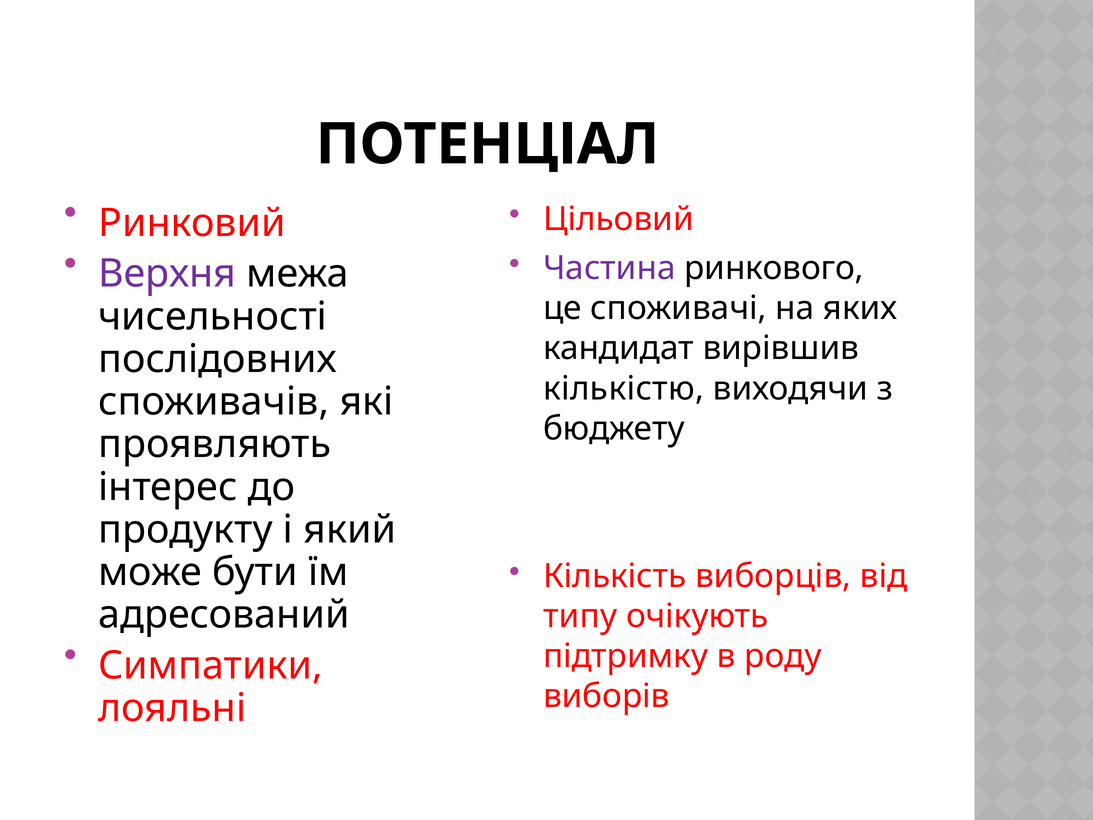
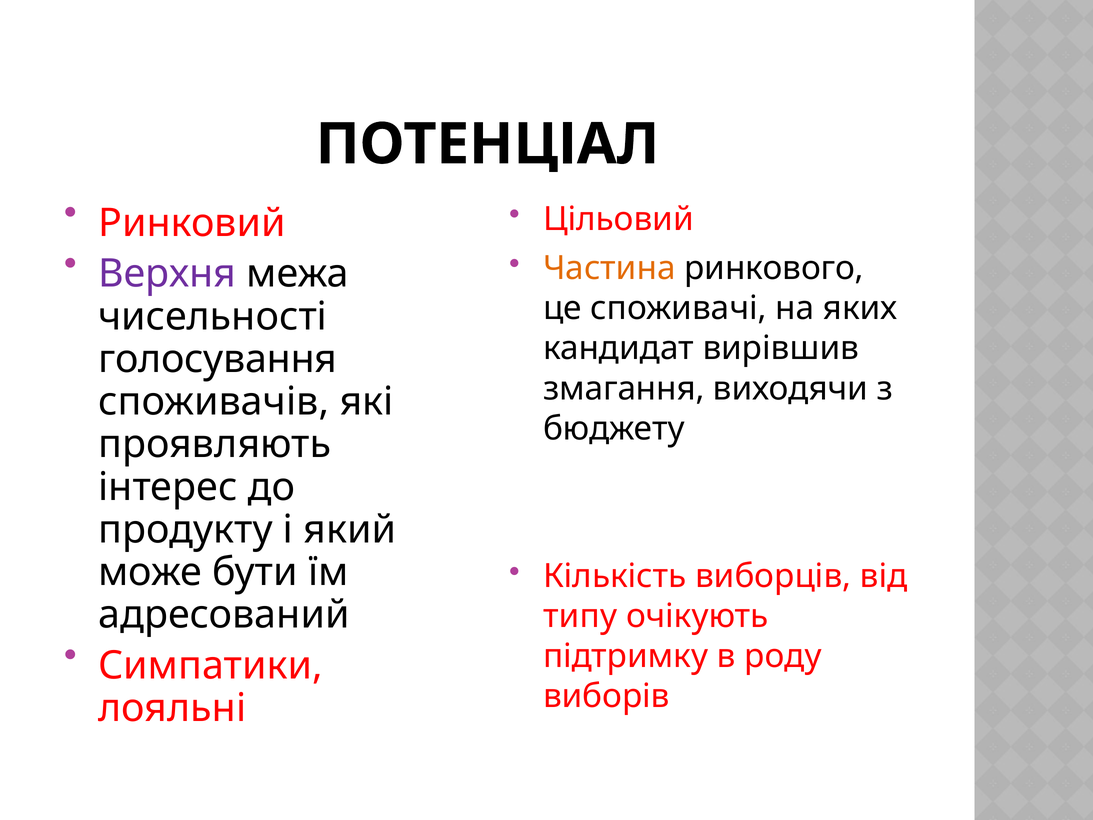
Частина colour: purple -> orange (609, 268)
послідовних: послідовних -> голосування (218, 359)
кількістю: кількістю -> змагання (624, 388)
